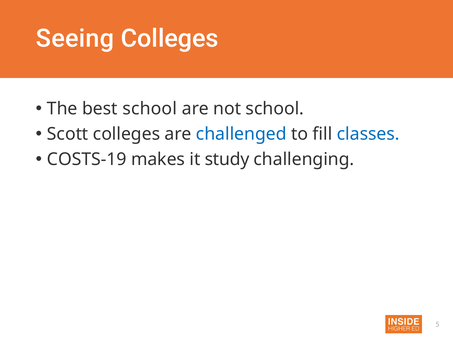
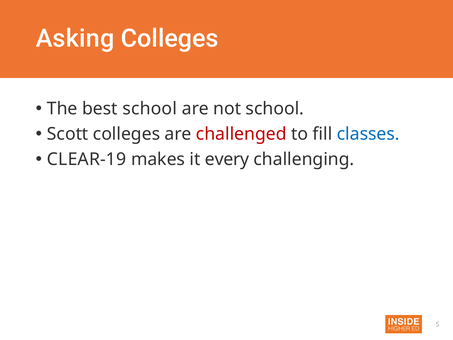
Seeing: Seeing -> Asking (75, 38)
challenged colour: blue -> red (241, 134)
COSTS-19: COSTS-19 -> CLEAR-19 (87, 159)
study: study -> every (227, 159)
